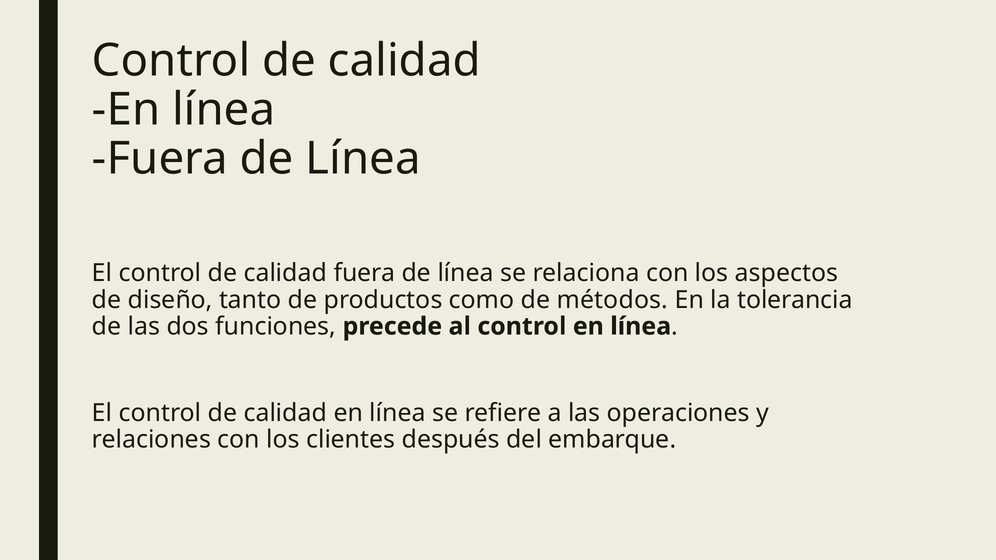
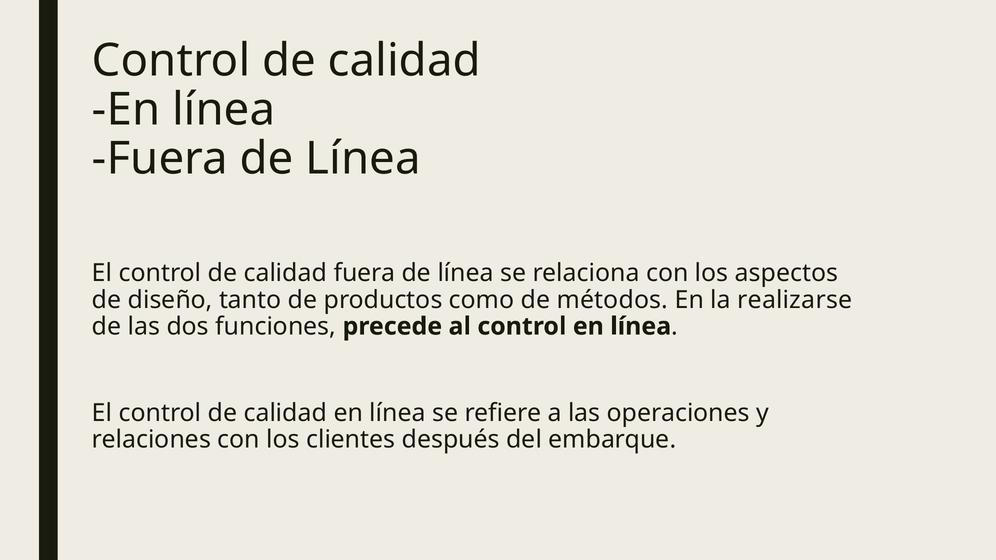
tolerancia: tolerancia -> realizarse (795, 300)
